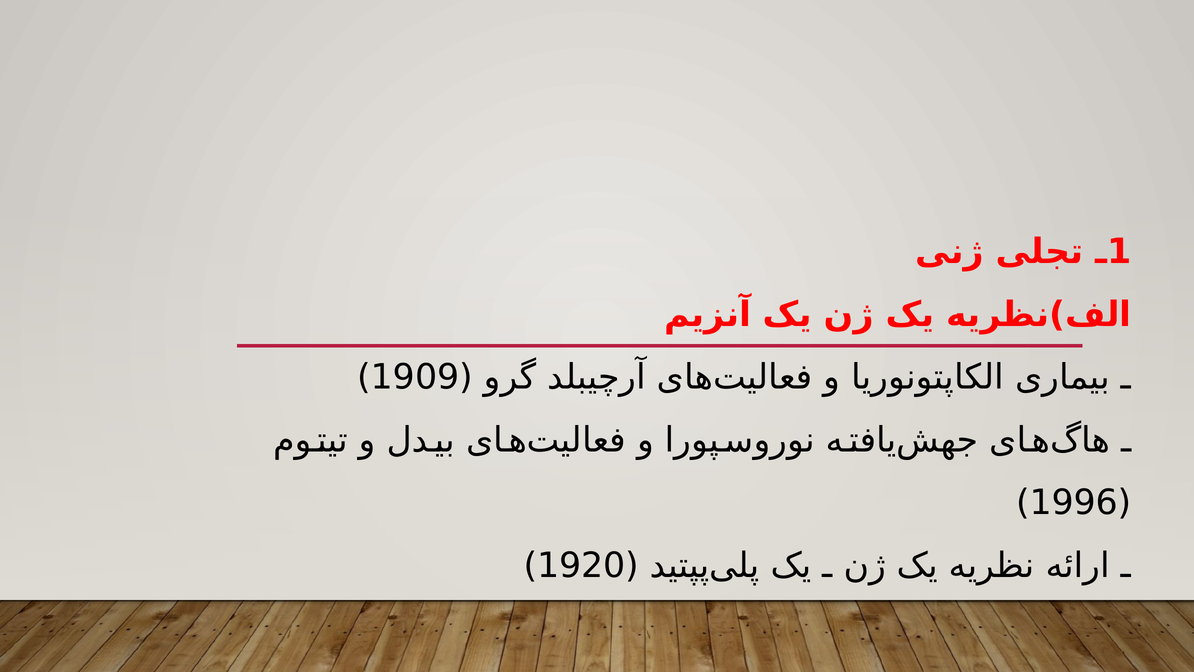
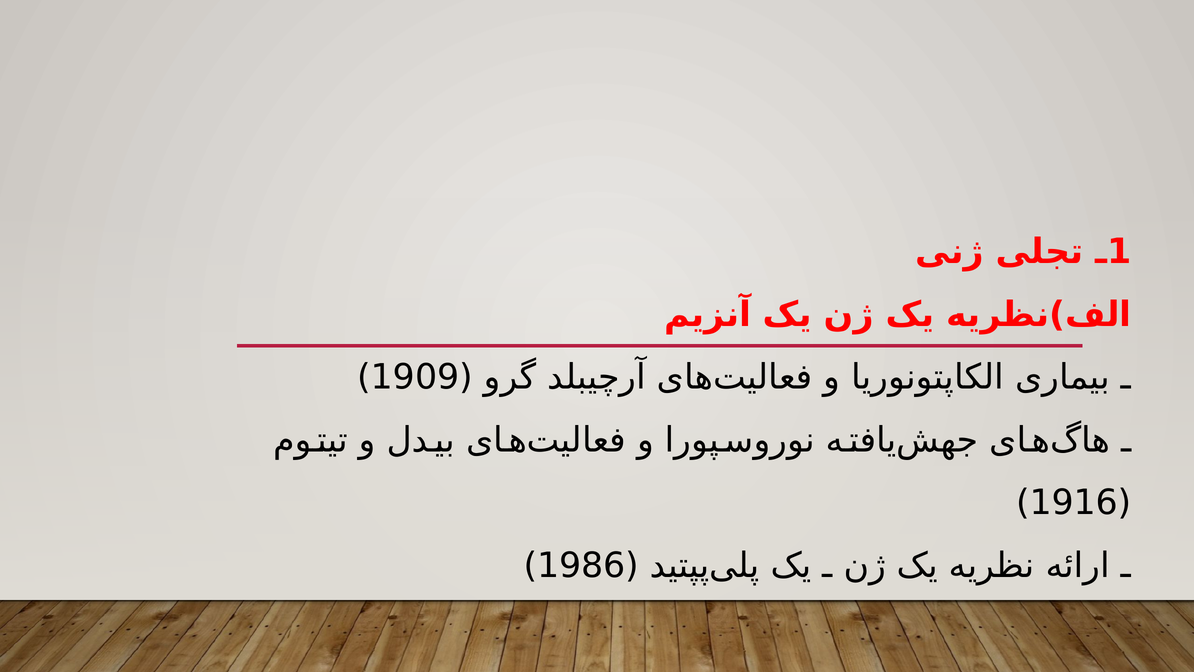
1996: 1996 -> 1916 (1074, 503)
1920: 1920 -> 1986 (581, 565)
